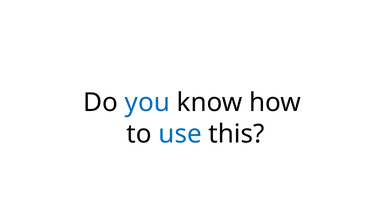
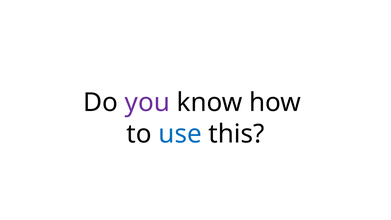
you colour: blue -> purple (147, 103)
